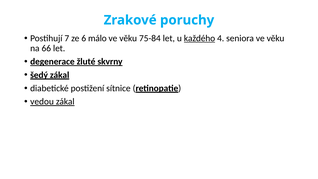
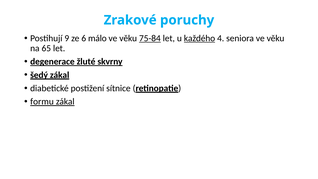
7: 7 -> 9 (67, 38)
75-84 underline: none -> present (150, 38)
66: 66 -> 65 (46, 48)
vedou: vedou -> formu (42, 102)
